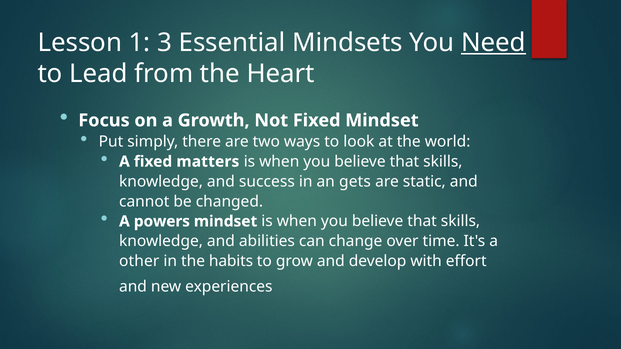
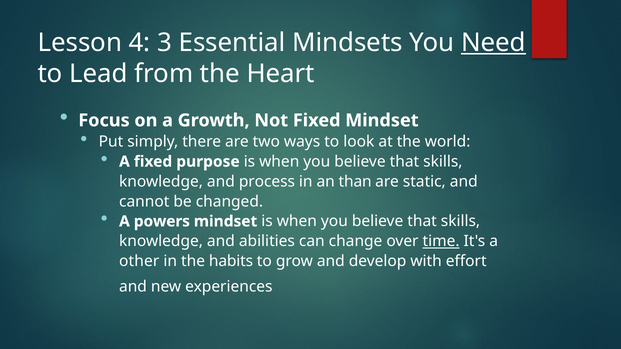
1: 1 -> 4 (140, 43)
matters: matters -> purpose (208, 162)
success: success -> process (267, 182)
gets: gets -> than (355, 182)
time underline: none -> present (441, 241)
